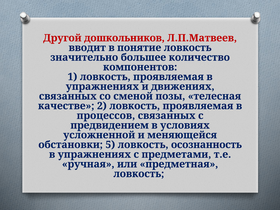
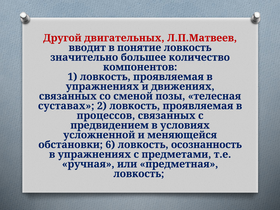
дошкольников: дошкольников -> двигательных (124, 38)
качестве: качестве -> суставах (66, 106)
5: 5 -> 6 (110, 145)
